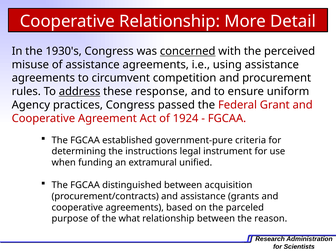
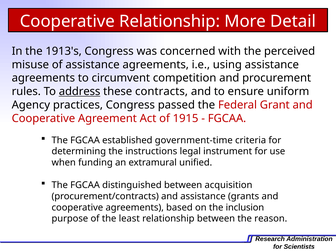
1930's: 1930's -> 1913's (64, 51)
concerned underline: present -> none (188, 51)
response: response -> contracts (162, 91)
1924: 1924 -> 1915 (186, 118)
government-pure: government-pure -> government-time (194, 140)
parceled: parceled -> inclusion (245, 207)
what: what -> least (129, 219)
